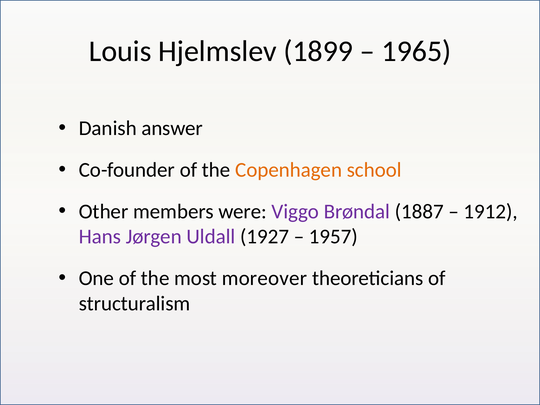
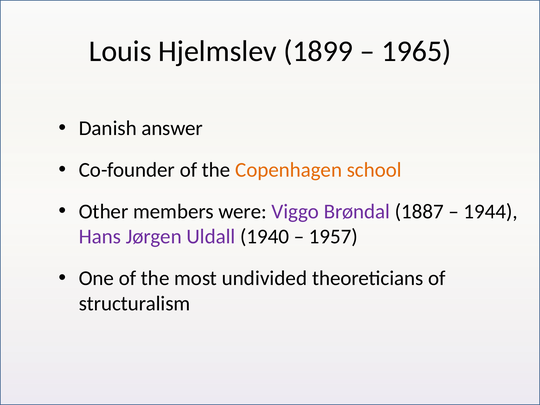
1912: 1912 -> 1944 (491, 212)
1927: 1927 -> 1940 (265, 237)
moreover: moreover -> undivided (264, 278)
